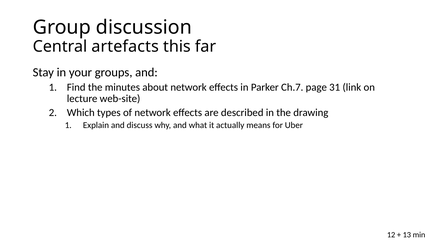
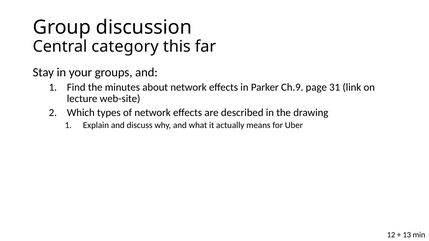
artefacts: artefacts -> category (125, 47)
Ch.7: Ch.7 -> Ch.9 (292, 87)
